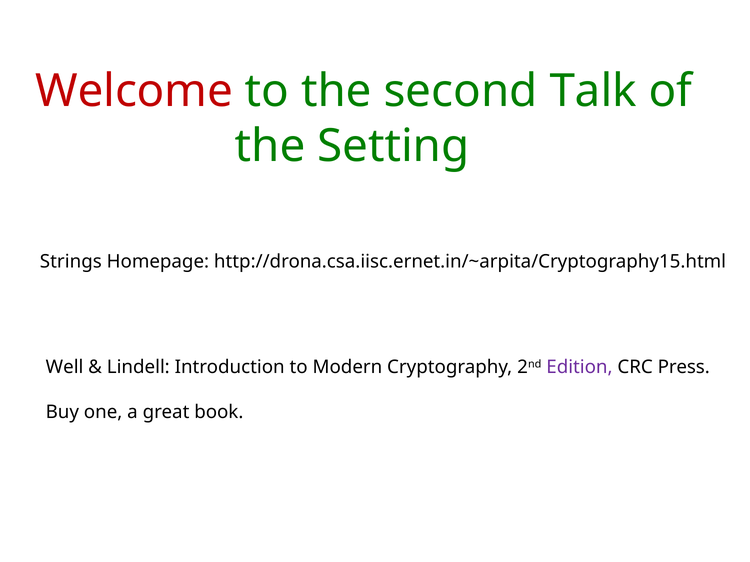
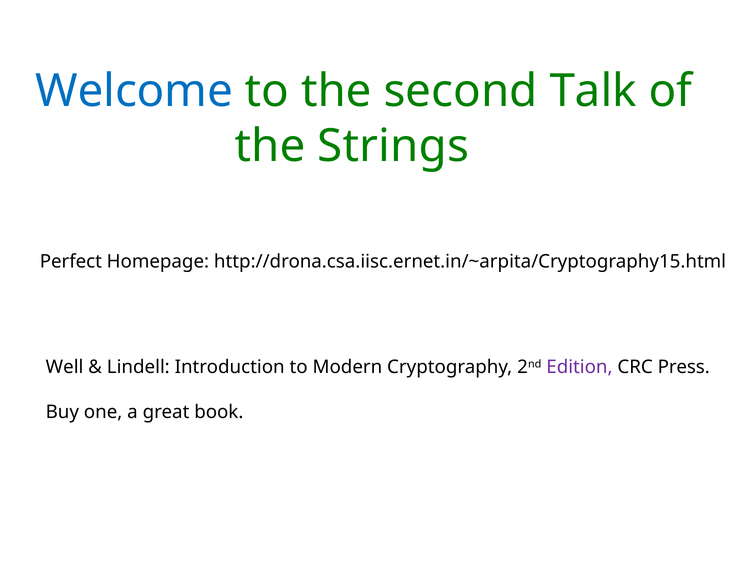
Welcome colour: red -> blue (134, 91)
Setting: Setting -> Strings (393, 146)
Strings: Strings -> Perfect (71, 262)
